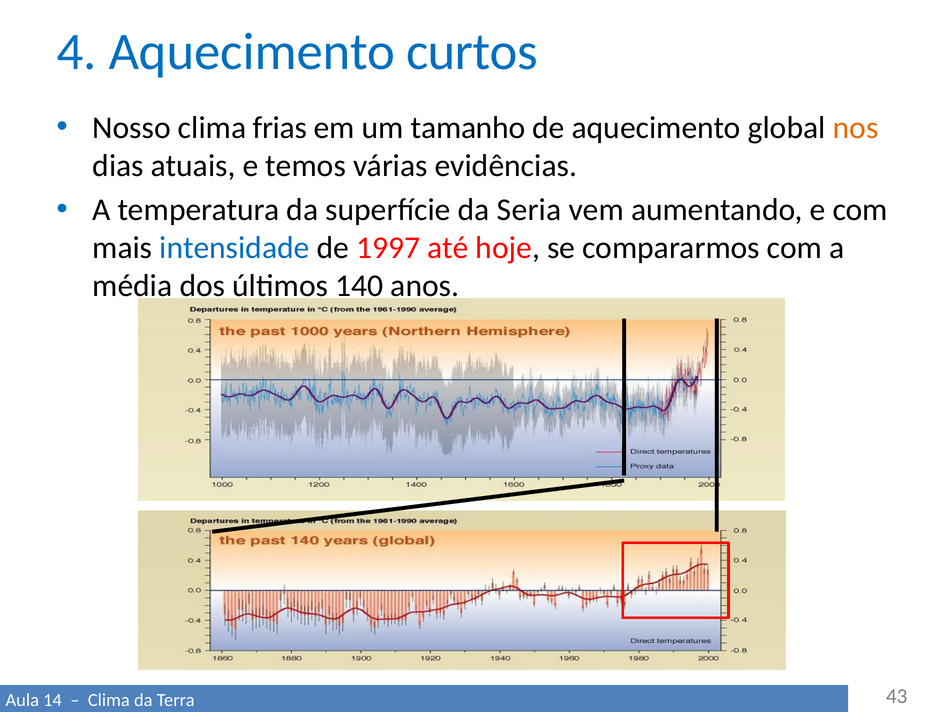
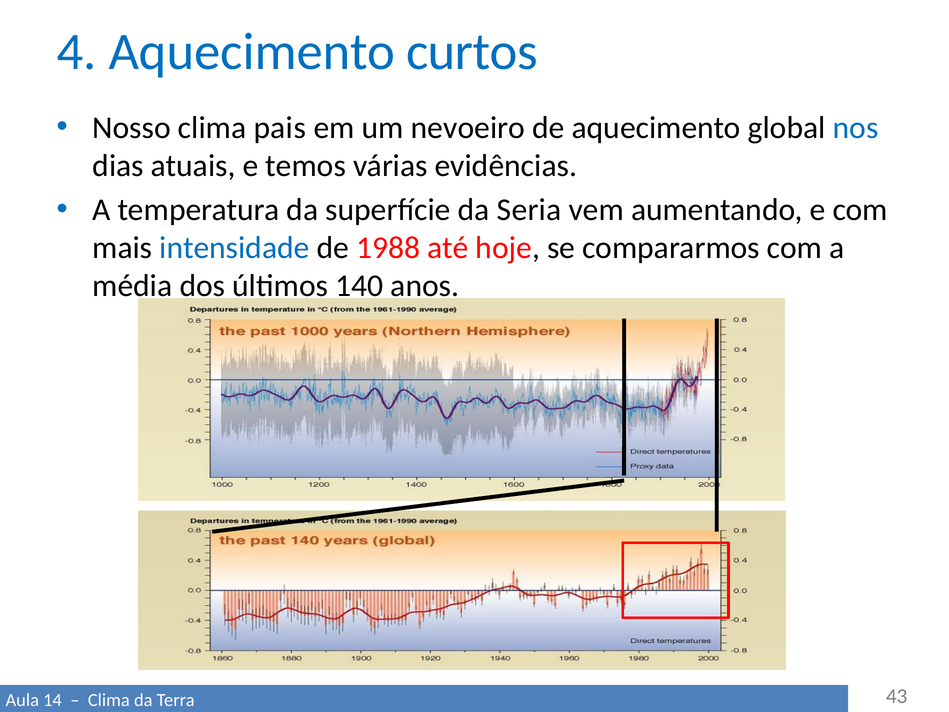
frias: frias -> pais (280, 128)
tamanho: tamanho -> nevoeiro (468, 128)
nos colour: orange -> blue (856, 128)
1997: 1997 -> 1988 (388, 248)
